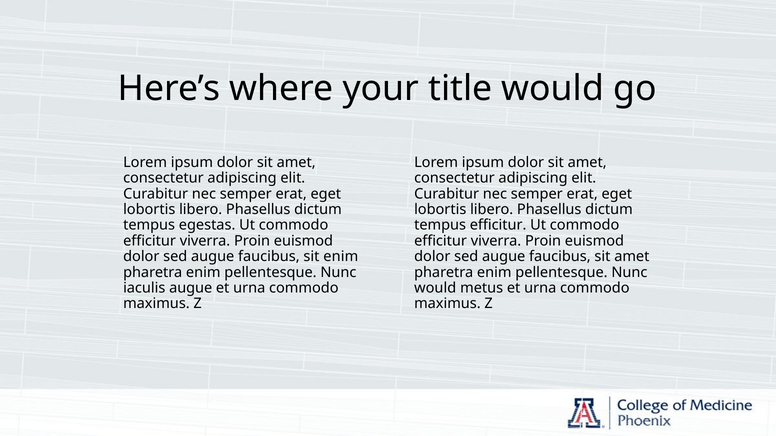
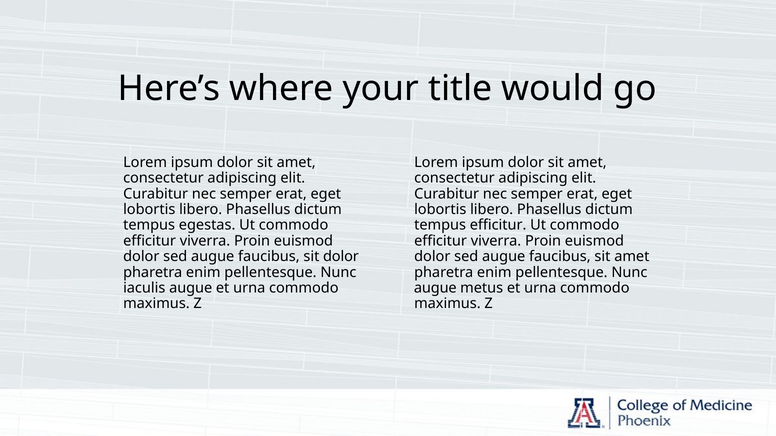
sit enim: enim -> dolor (341, 257)
would: would -> augue (435, 288)
